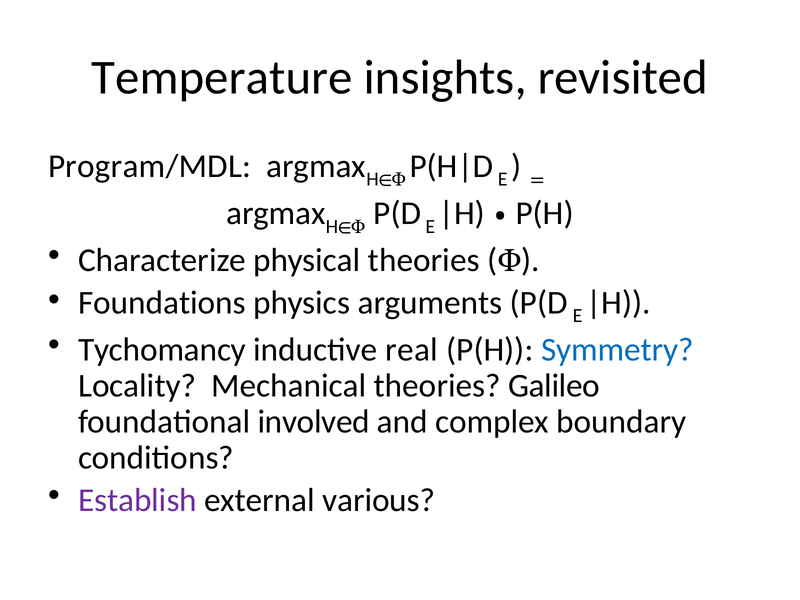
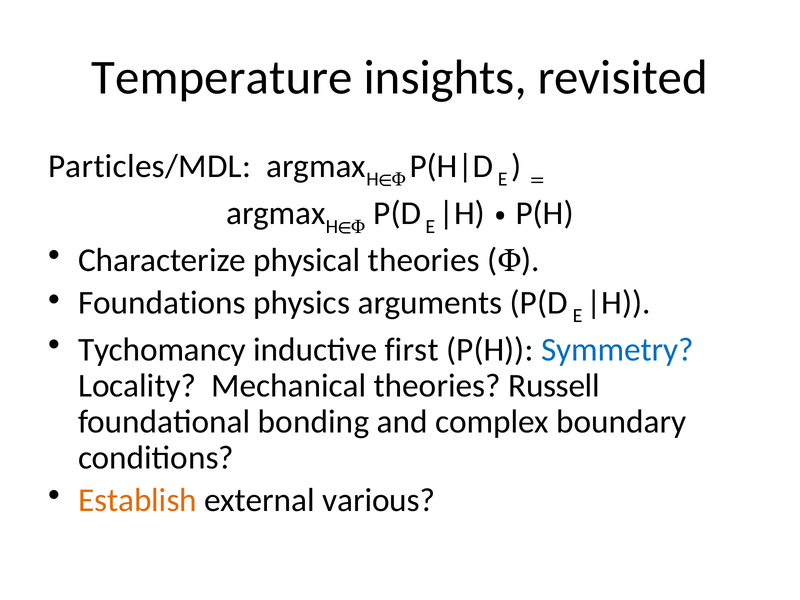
Program/MDL: Program/MDL -> Particles/MDL (150, 166)
real: real -> first (412, 350)
Galileo: Galileo -> Russell (554, 386)
involved: involved -> bonding (313, 422)
Establish colour: purple -> orange (137, 500)
